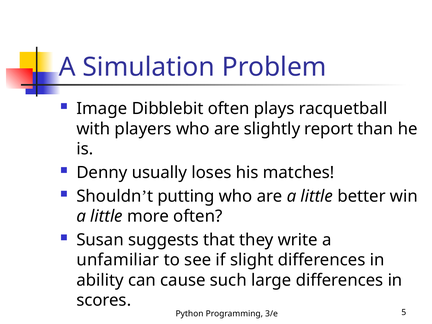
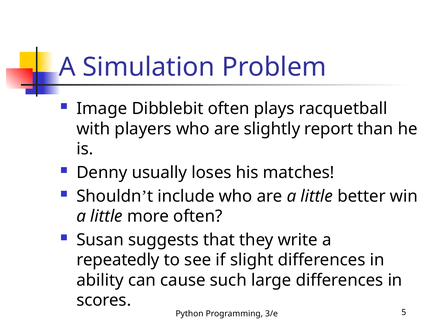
putting: putting -> include (186, 196)
unfamiliar: unfamiliar -> repeatedly (118, 260)
